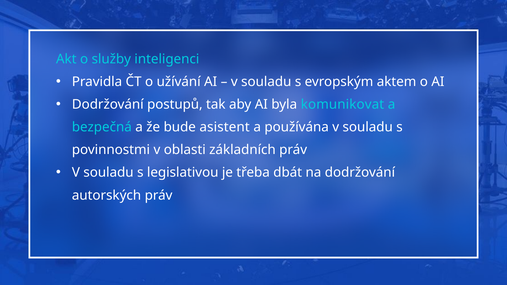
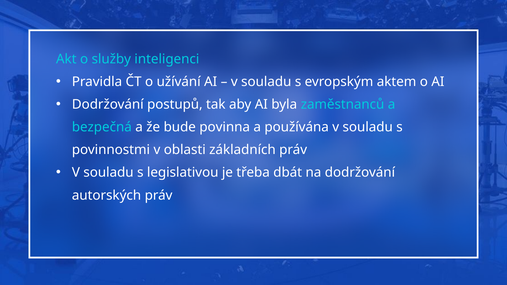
komunikovat: komunikovat -> zaměstnanců (343, 104)
asistent: asistent -> povinna (225, 127)
